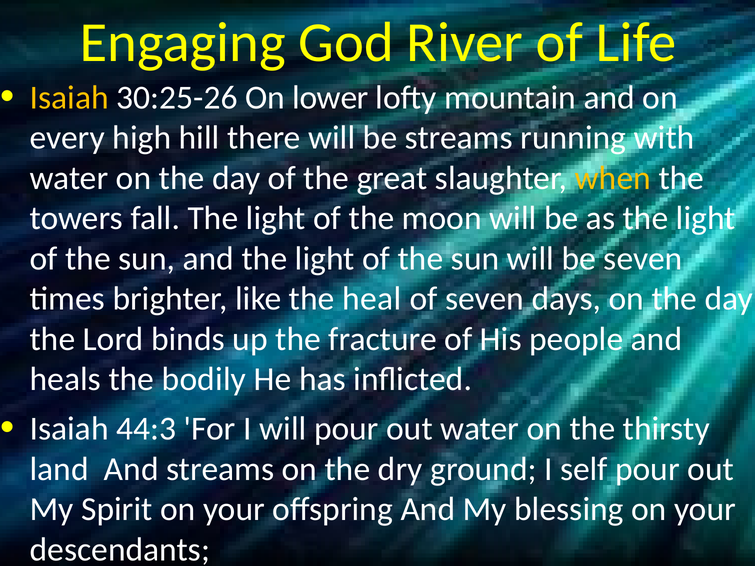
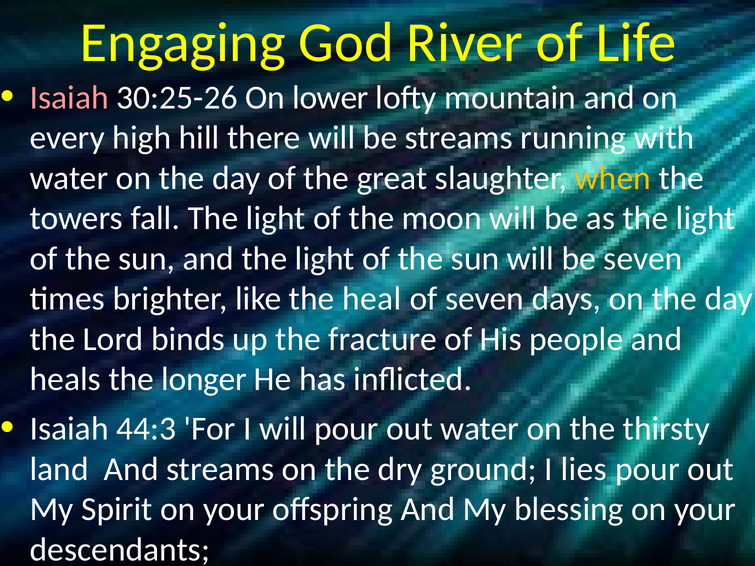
Isaiah colour: yellow -> pink (69, 98)
bodily: bodily -> longer (204, 379)
self: self -> lies (584, 469)
